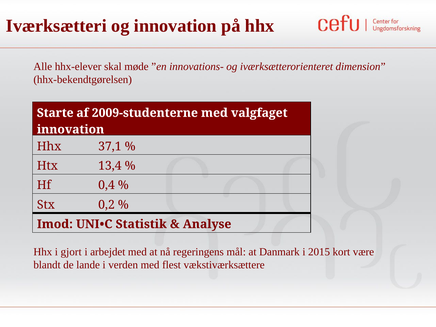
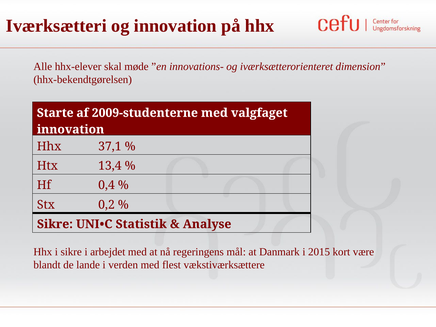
Imod: Imod -> Sikre (55, 224)
i gjort: gjort -> sikre (71, 252)
